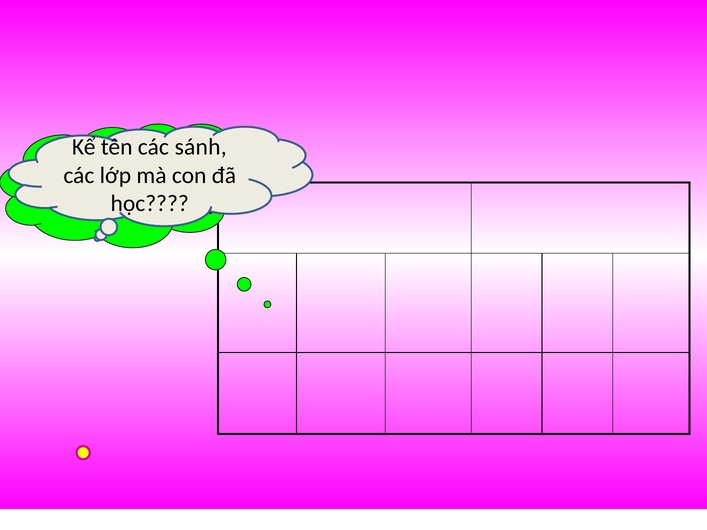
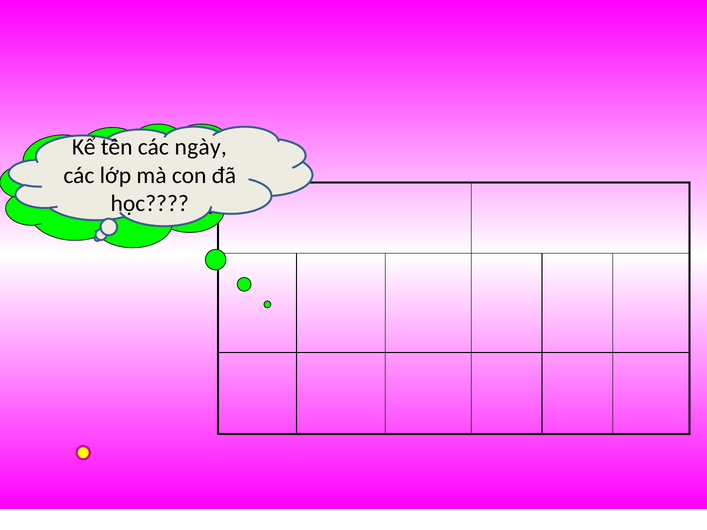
sánh: sánh -> ngày (201, 147)
